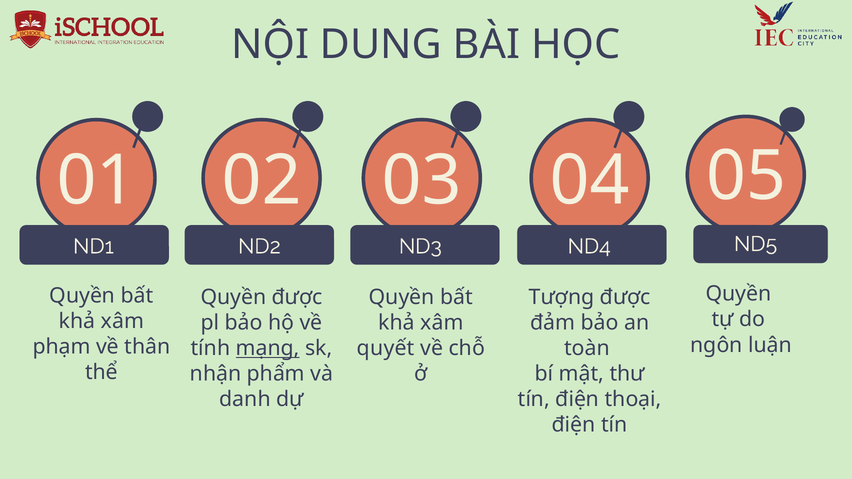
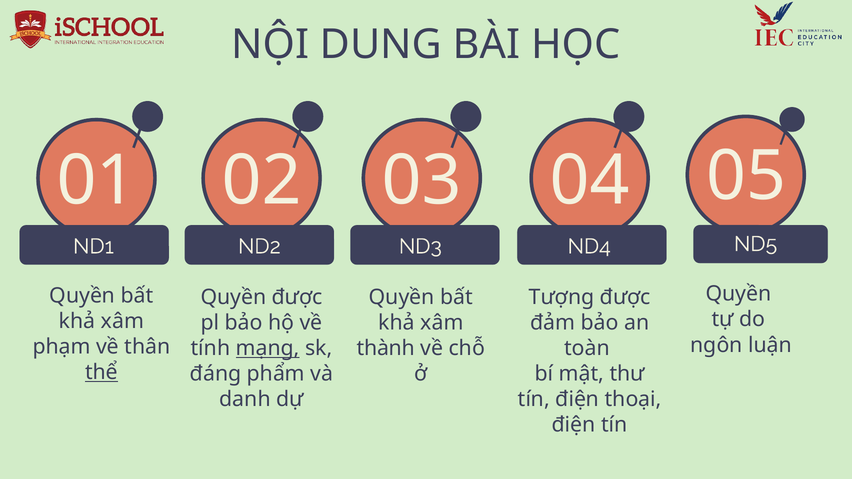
quyết: quyết -> thành (386, 348)
thể underline: none -> present (101, 373)
nhận: nhận -> đáng (216, 374)
